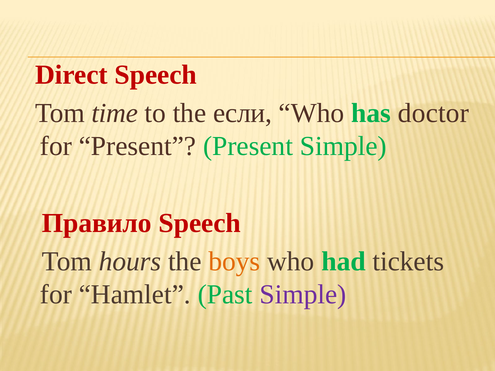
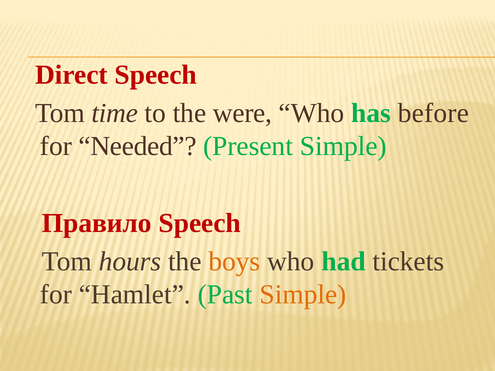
если: если -> were (243, 113)
doctor: doctor -> before (433, 113)
for Present: Present -> Needed (138, 146)
Simple colour: purple -> orange (303, 295)
